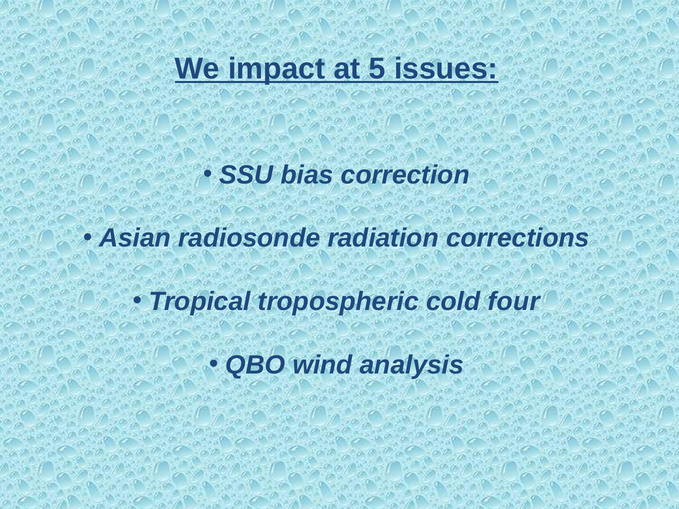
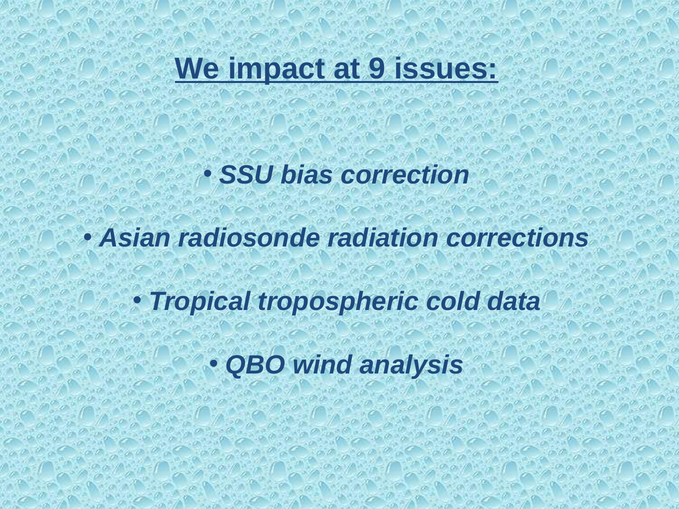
5: 5 -> 9 (377, 69)
four: four -> data (514, 302)
